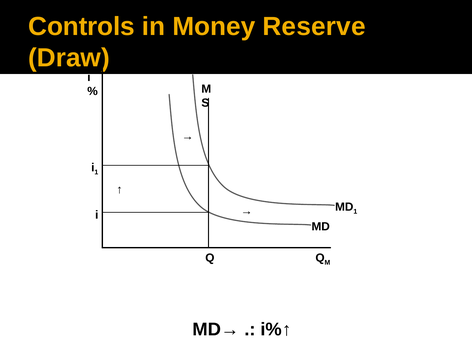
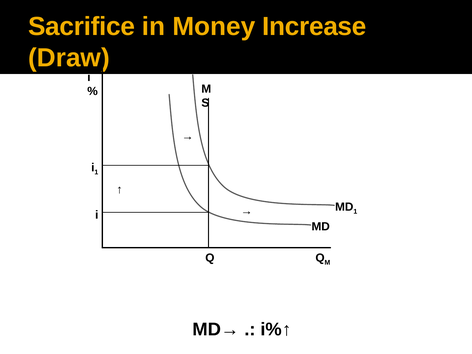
Controls: Controls -> Sacrifice (82, 26)
Reserve: Reserve -> Increase (314, 26)
